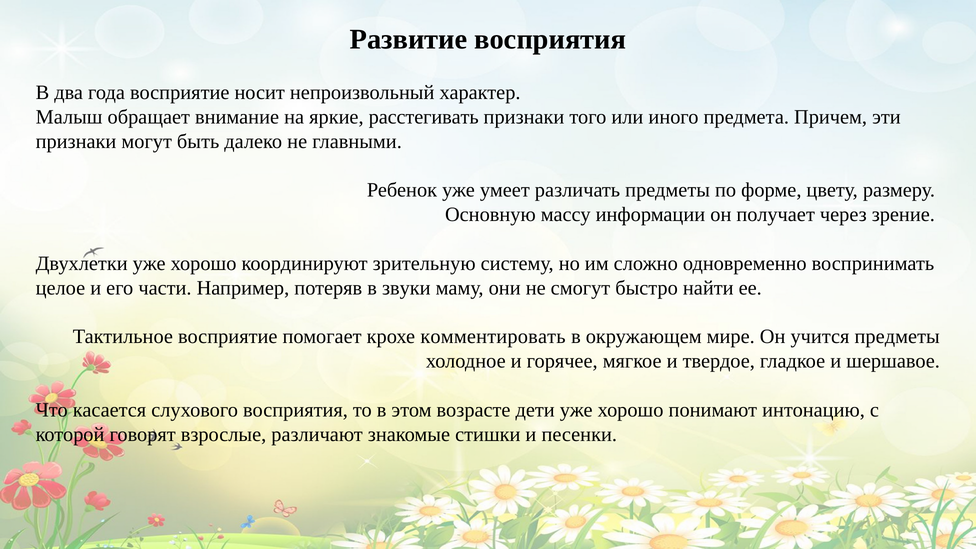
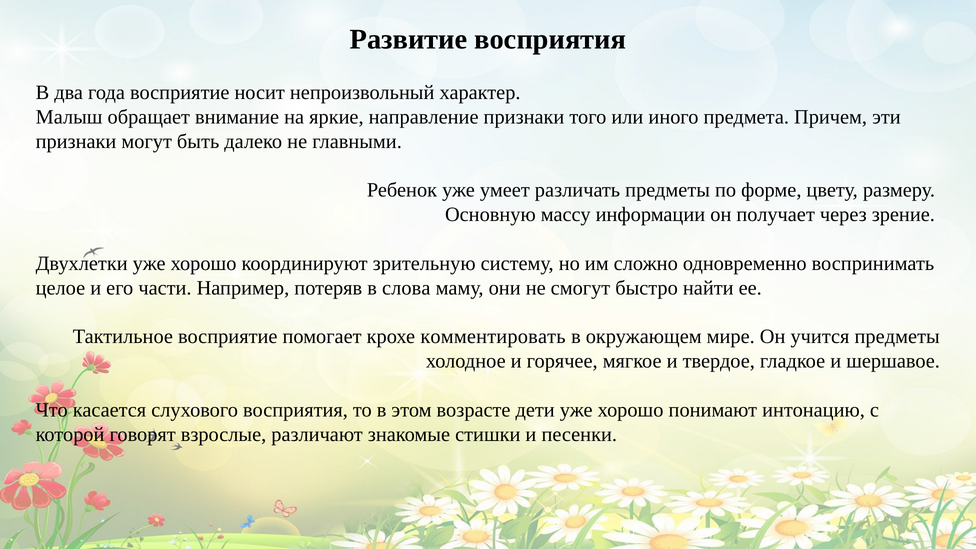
расстегивать: расстегивать -> направление (424, 117)
звуки: звуки -> слова (406, 288)
